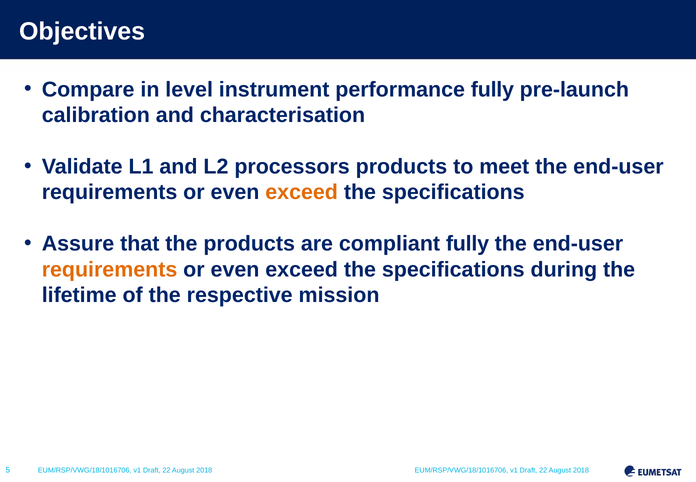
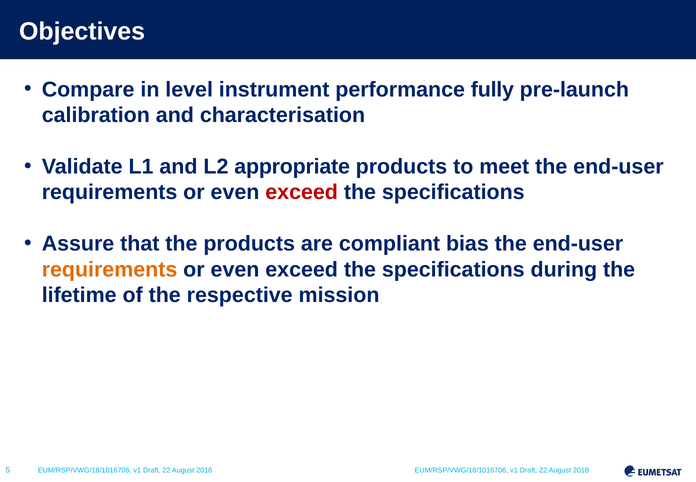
processors: processors -> appropriate (292, 167)
exceed colour: orange -> red (302, 192)
compliant fully: fully -> bias (467, 244)
